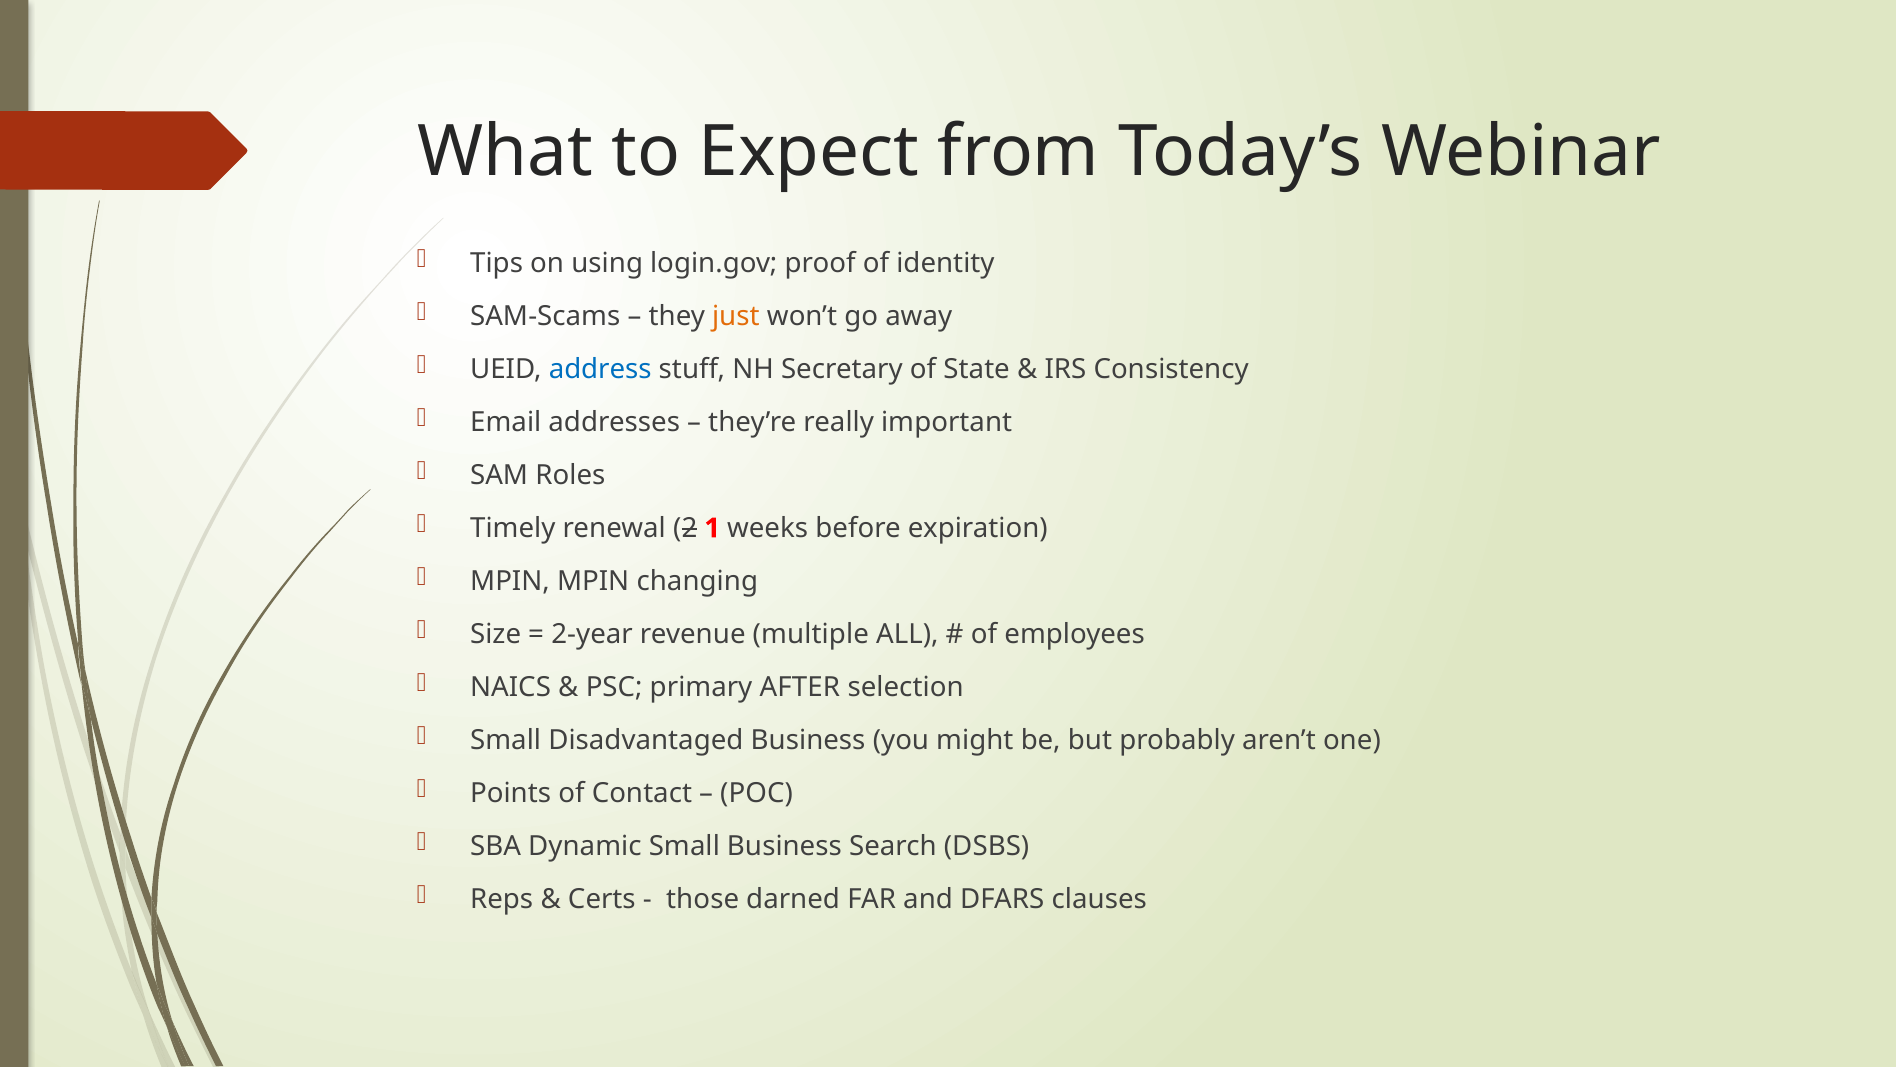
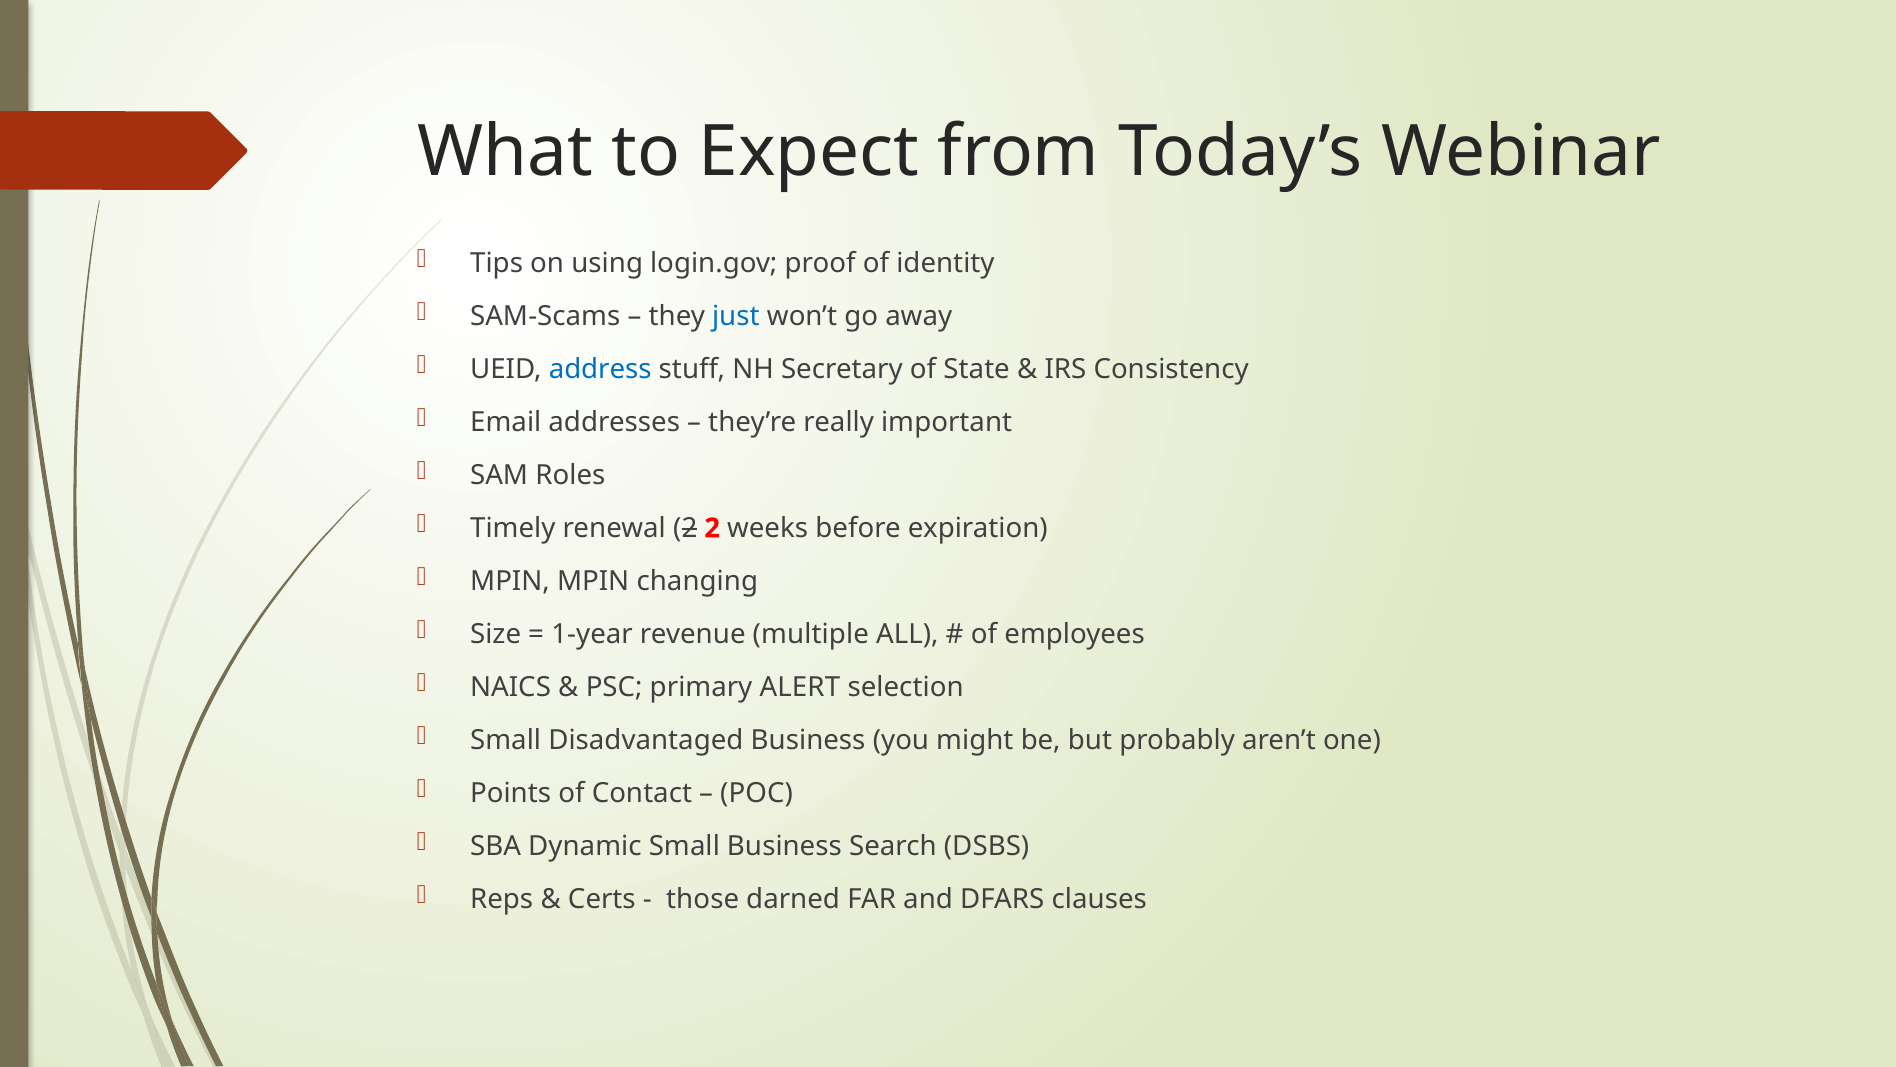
just colour: orange -> blue (736, 316)
2 1: 1 -> 2 (712, 528)
2-year: 2-year -> 1-year (592, 634)
AFTER: AFTER -> ALERT (800, 687)
